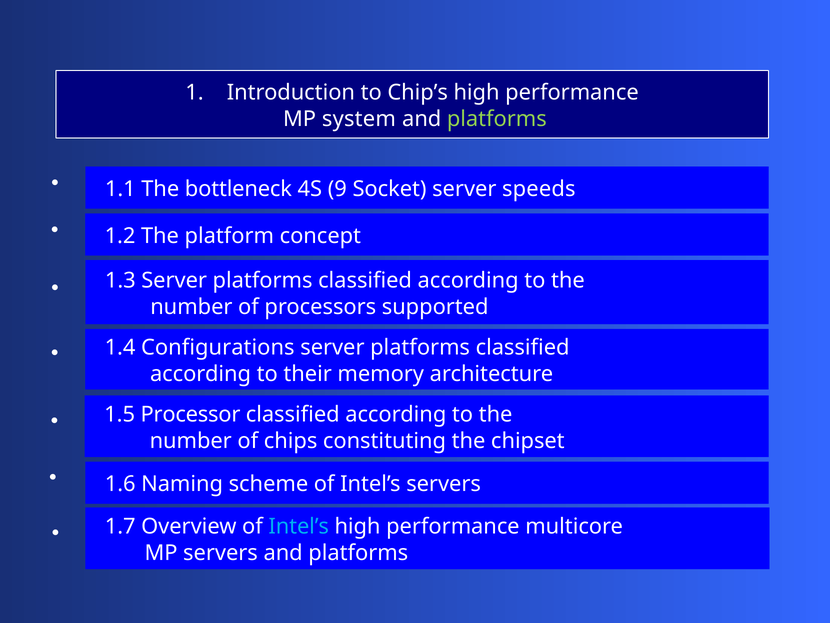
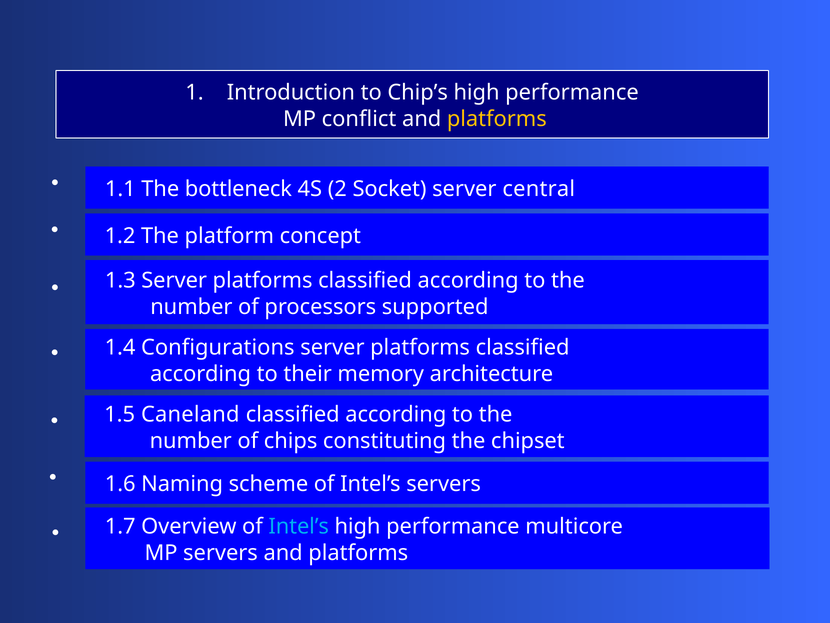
system: system -> conflict (359, 119)
platforms colour: light green -> yellow (497, 119)
9: 9 -> 2 (337, 189)
speeds: speeds -> central (539, 189)
Processor: Processor -> Caneland (190, 414)
